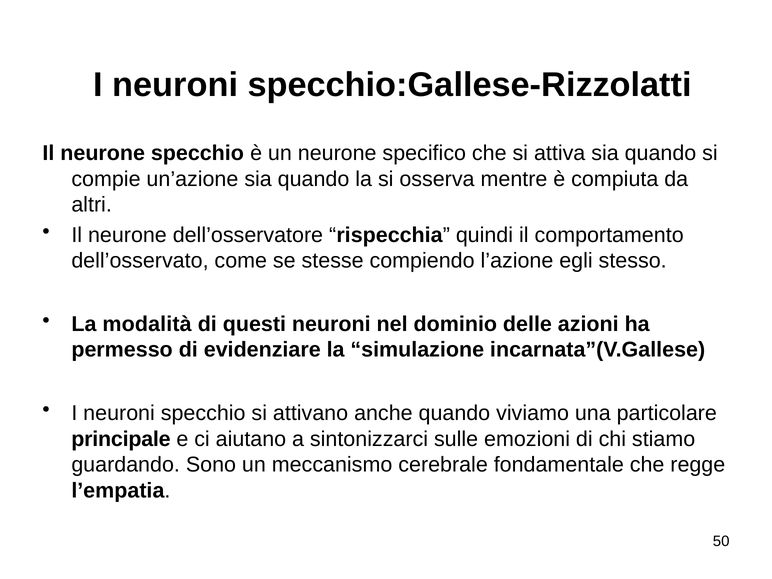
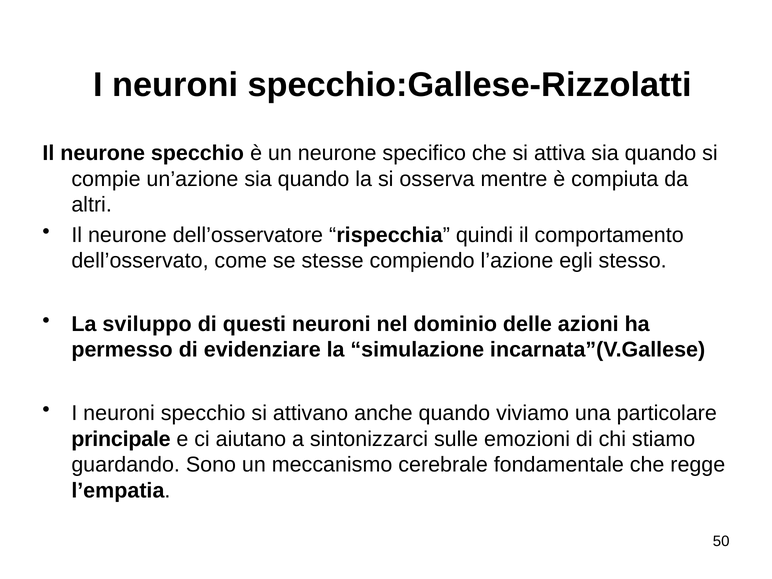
modalità: modalità -> sviluppo (147, 324)
